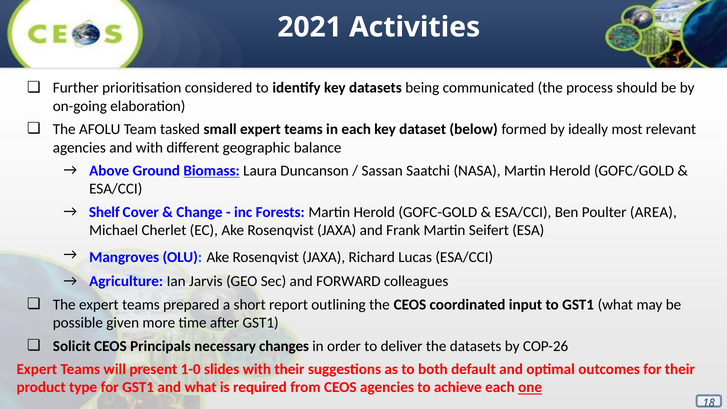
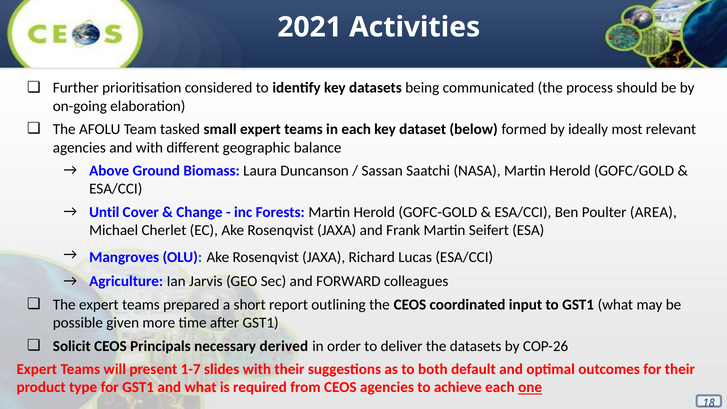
Biomass underline: present -> none (212, 171)
Shelf: Shelf -> Until (104, 212)
changes: changes -> derived (284, 346)
1-0: 1-0 -> 1-7 (191, 369)
